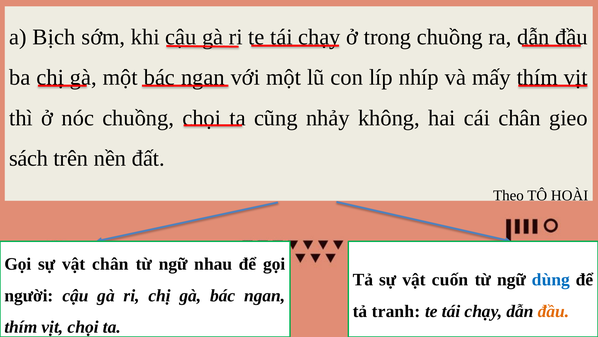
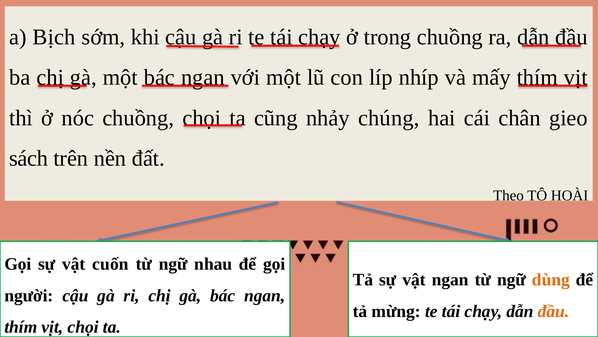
không: không -> chúng (389, 118)
vật chân: chân -> cuốn (110, 264)
vật cuốn: cuốn -> ngan (450, 279)
dùng colour: blue -> orange (551, 279)
tranh: tranh -> mừng (396, 311)
